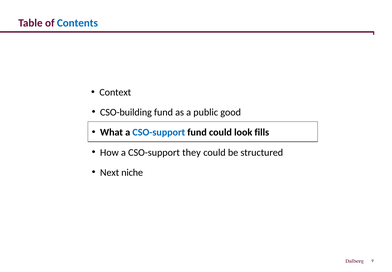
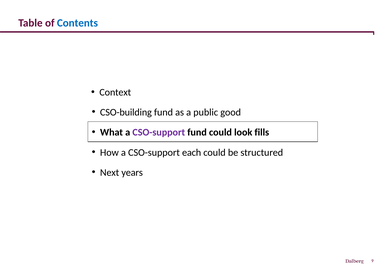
CSO-support colour: blue -> purple (159, 132)
they: they -> each (192, 152)
niche: niche -> years (132, 172)
